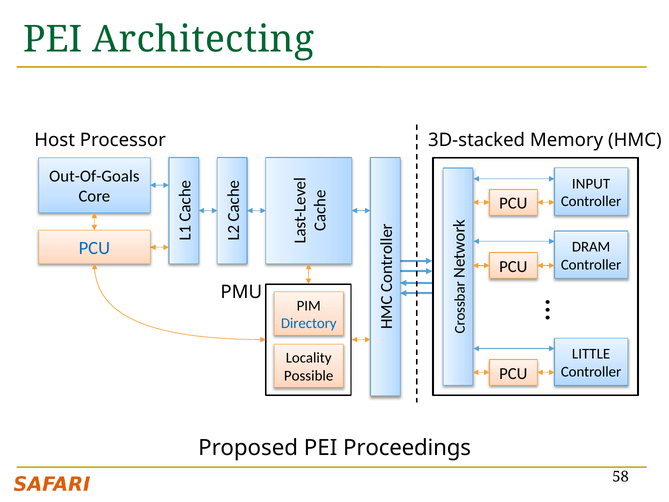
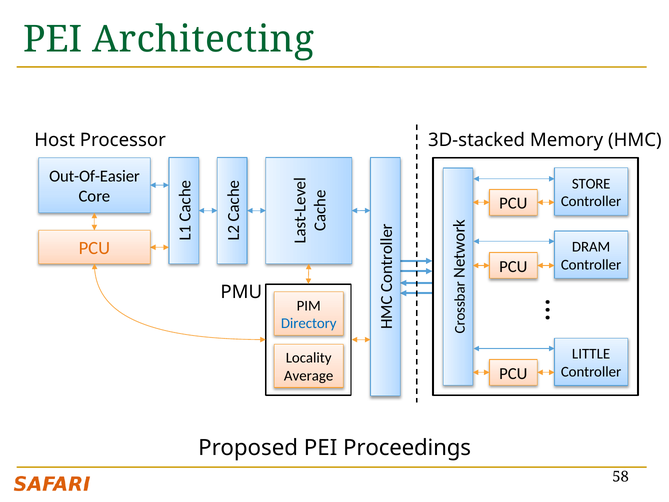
Out-Of-Goals: Out-Of-Goals -> Out-Of-Easier (94, 176)
INPUT: INPUT -> STORE (591, 184)
PCU colour: blue -> orange (94, 248)
Possible: Possible -> Average (309, 376)
